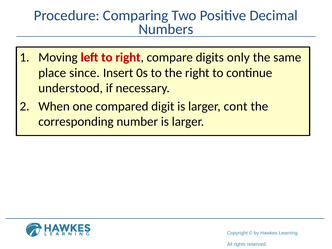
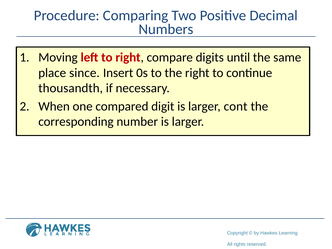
only: only -> until (238, 57)
understood: understood -> thousandth (71, 88)
